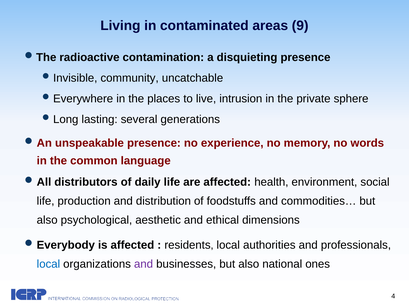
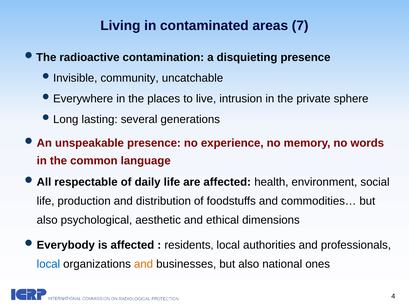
9: 9 -> 7 (300, 26)
distributors: distributors -> respectable (86, 182)
and colour: purple -> orange (144, 264)
